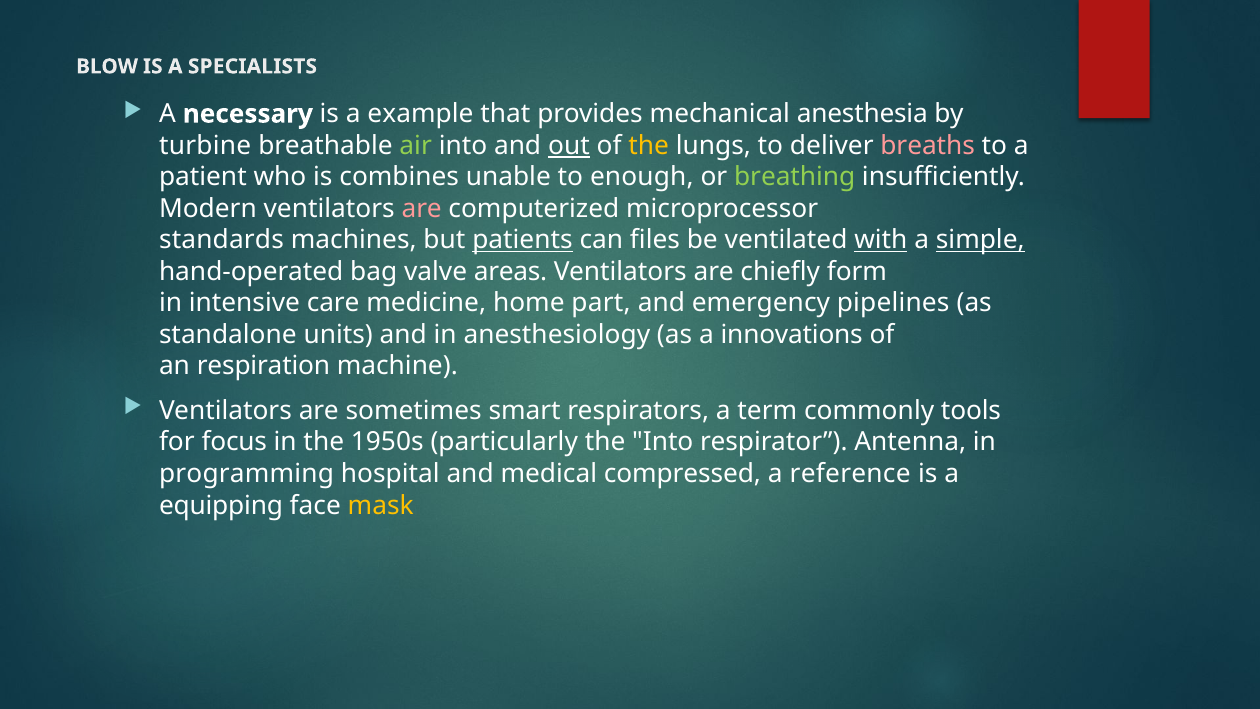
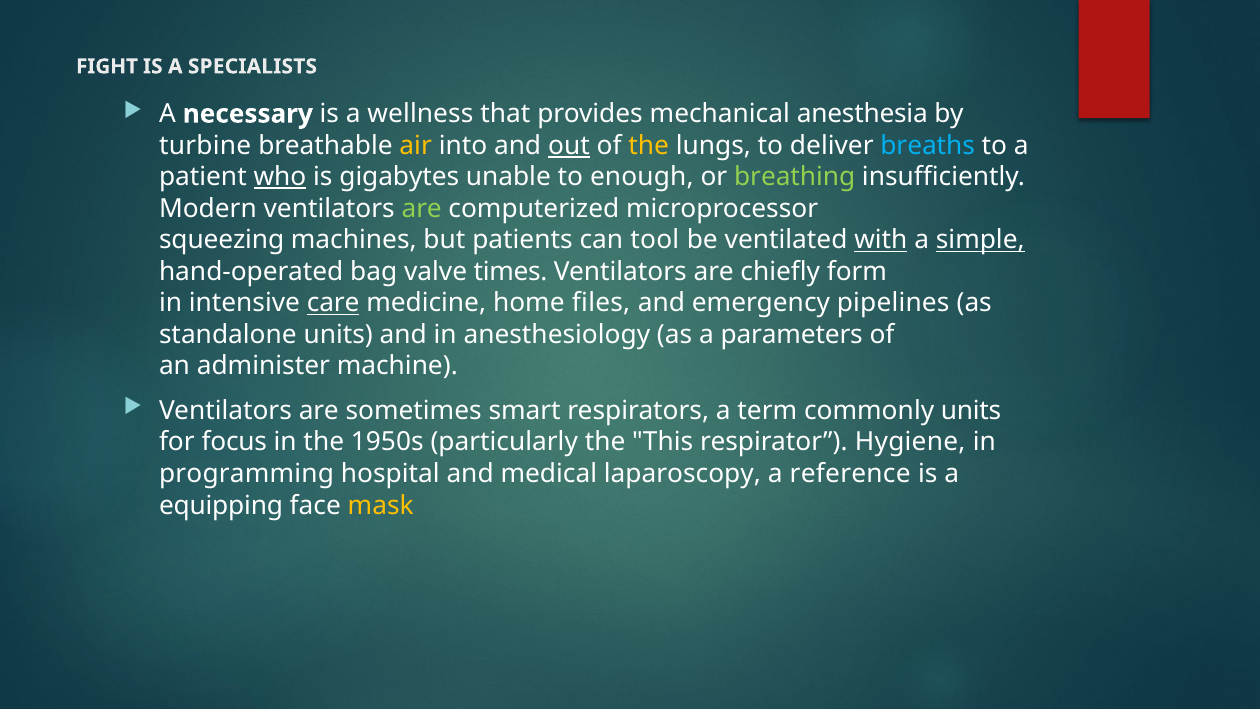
BLOW: BLOW -> FIGHT (107, 66)
example: example -> wellness (420, 114)
air colour: light green -> yellow (416, 145)
breaths colour: pink -> light blue (928, 145)
who underline: none -> present (280, 177)
combines: combines -> gigabytes (399, 177)
are colour: pink -> light green (422, 208)
standards: standards -> squeezing (222, 240)
patients underline: present -> none (522, 240)
files: files -> tool (655, 240)
areas: areas -> times (511, 271)
care underline: none -> present (333, 303)
part: part -> files (601, 303)
innovations: innovations -> parameters (792, 334)
respiration: respiration -> administer (263, 366)
commonly tools: tools -> units (971, 411)
the Into: Into -> This (663, 442)
Antenna: Antenna -> Hygiene (910, 442)
compressed: compressed -> laparoscopy (682, 474)
